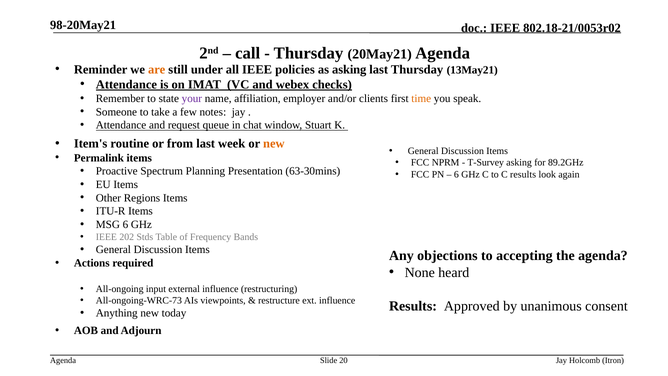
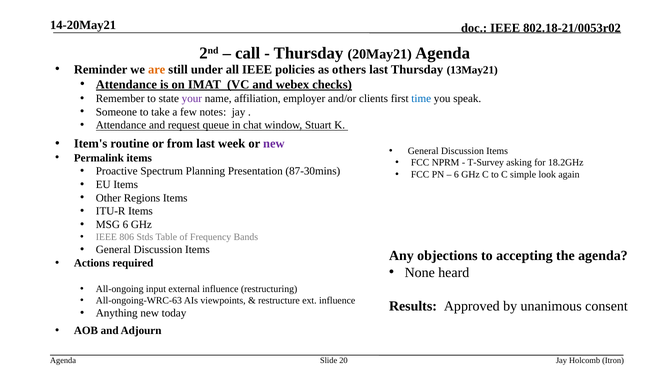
98-20May21: 98-20May21 -> 14-20May21 (83, 25)
as asking: asking -> others (349, 69)
time colour: orange -> blue (421, 98)
new colour: orange -> purple (274, 144)
89.2GHz: 89.2GHz -> 18.2GHz (566, 163)
63-30mins: 63-30mins -> 87-30mins (313, 171)
C results: results -> simple (523, 174)
202: 202 -> 806 (127, 237)
All-ongoing-WRC-73: All-ongoing-WRC-73 -> All-ongoing-WRC-63 (139, 300)
